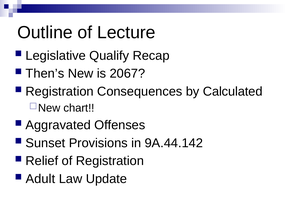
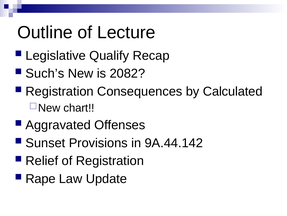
Then’s: Then’s -> Such’s (45, 73)
2067: 2067 -> 2082 (127, 73)
Adult: Adult -> Rape (41, 178)
